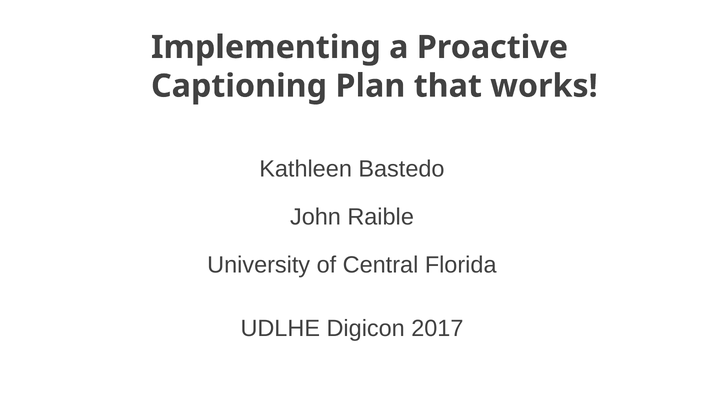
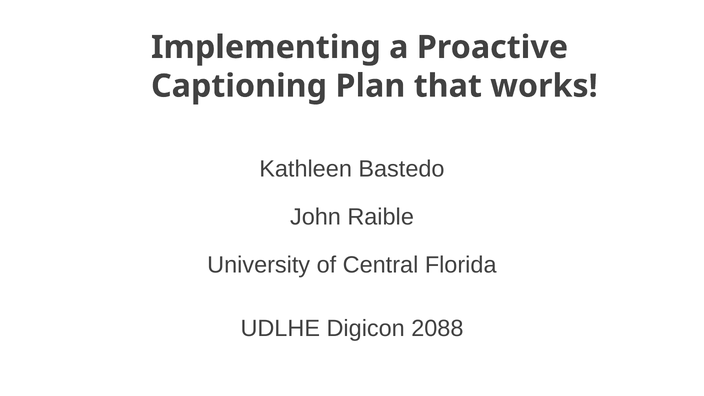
2017: 2017 -> 2088 (437, 329)
